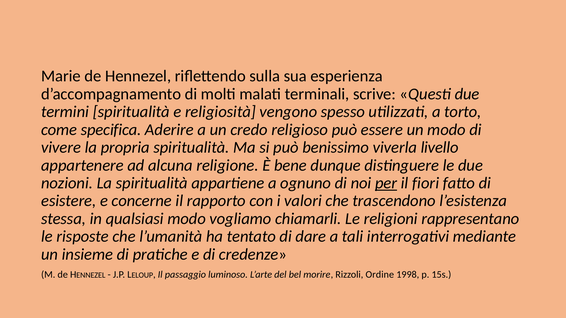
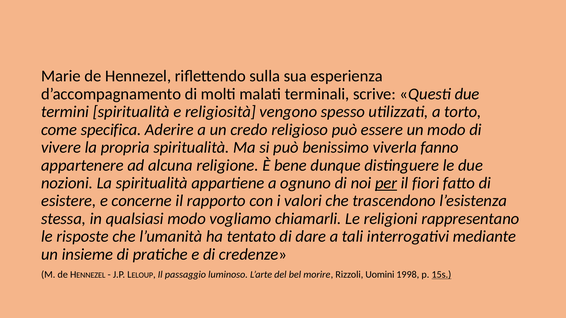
livello: livello -> fanno (440, 148)
Ordine: Ordine -> Uomini (380, 275)
15s underline: none -> present (441, 275)
